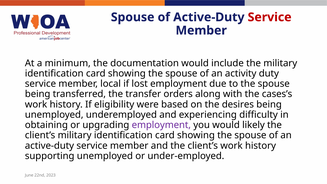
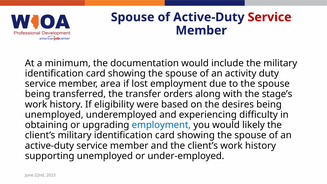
local: local -> area (111, 84)
cases’s: cases’s -> stage’s (277, 94)
employment colour: purple -> blue (161, 125)
